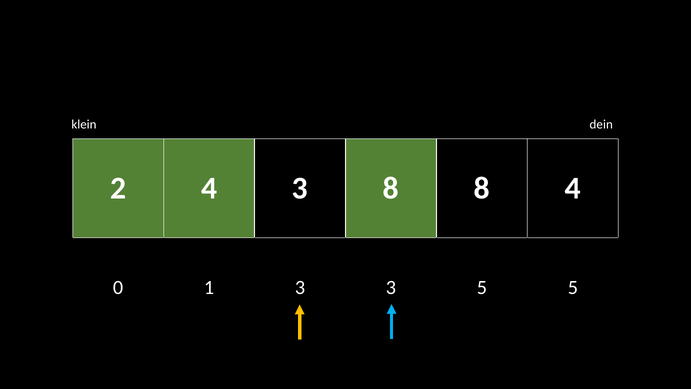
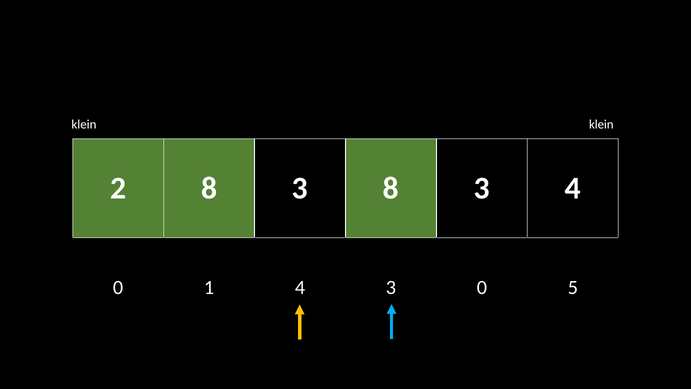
dein: dein -> klein (601, 124)
2 4: 4 -> 8 (209, 188)
3 8 8: 8 -> 3 (482, 188)
1 3: 3 -> 4 (300, 287)
3 5: 5 -> 0 (482, 287)
